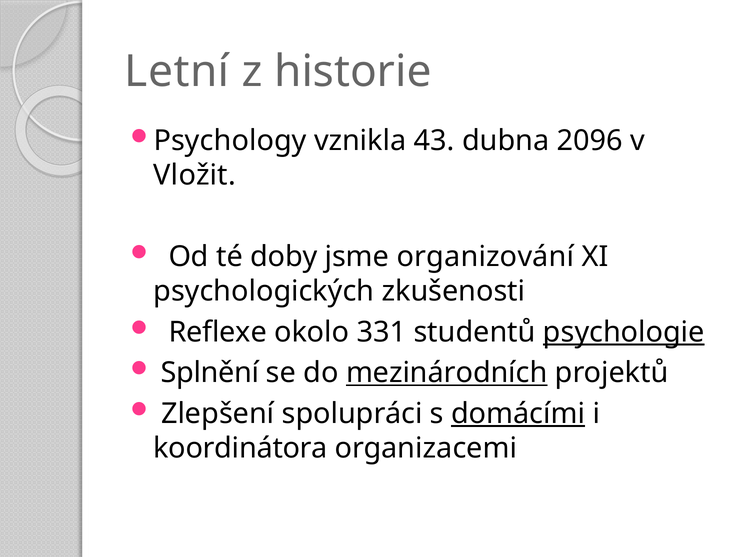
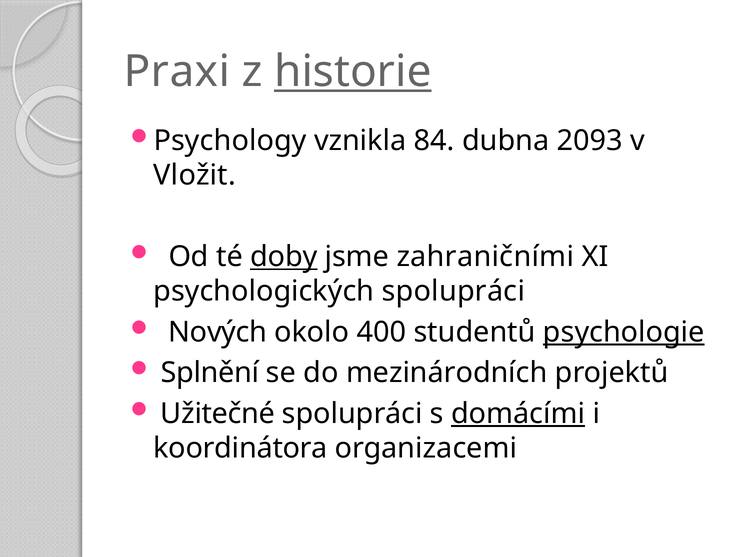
Letní: Letní -> Praxi (177, 72)
historie underline: none -> present (353, 72)
43: 43 -> 84 (434, 140)
2096: 2096 -> 2093 (590, 140)
doby underline: none -> present (284, 256)
organizování: organizování -> zahraničními (485, 256)
psychologických zkušenosti: zkušenosti -> spolupráci (453, 291)
Reflexe: Reflexe -> Nových (218, 332)
331: 331 -> 400 (381, 332)
mezinárodních underline: present -> none (447, 373)
Zlepšení: Zlepšení -> Užitečné (218, 413)
